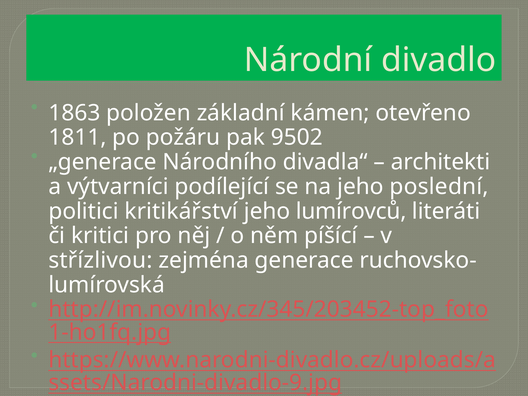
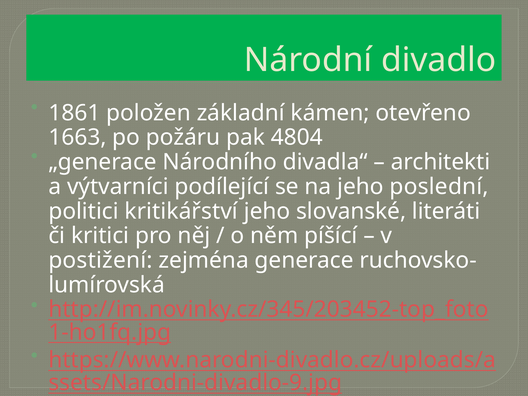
1863: 1863 -> 1861 (74, 113)
1811: 1811 -> 1663 (77, 137)
9502: 9502 -> 4804 (297, 137)
lumírovců: lumírovců -> slovanské (351, 211)
střízlivou: střízlivou -> postižení (101, 260)
